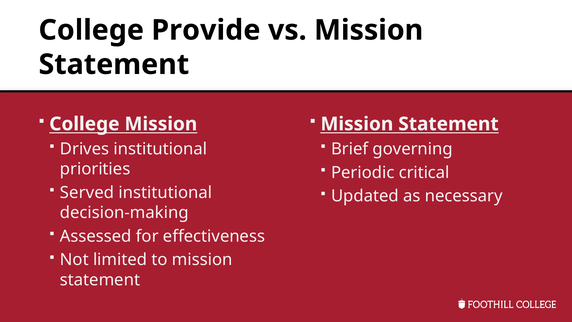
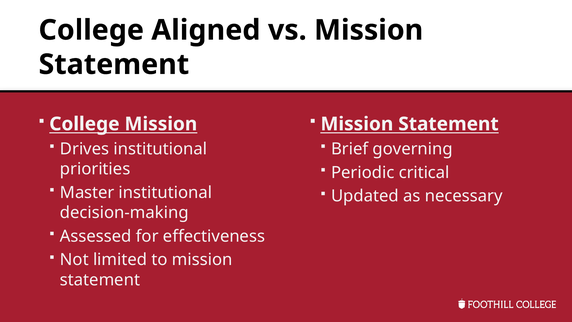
Provide: Provide -> Aligned (206, 30)
Served: Served -> Master (87, 192)
